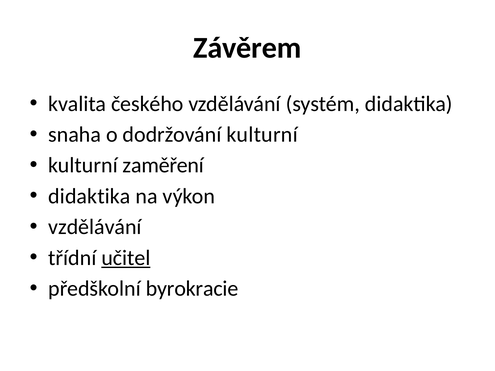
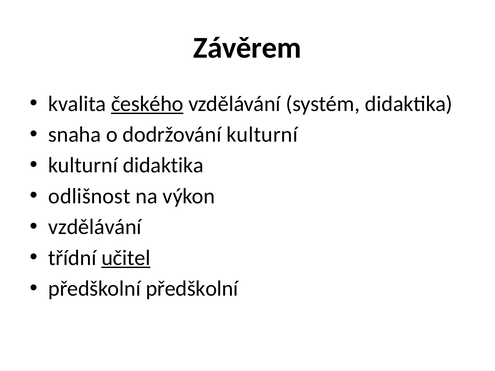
českého underline: none -> present (147, 104)
kulturní zaměření: zaměření -> didaktika (163, 166)
didaktika: didaktika -> odlišnost (89, 196)
předškolní byrokracie: byrokracie -> předškolní (192, 289)
